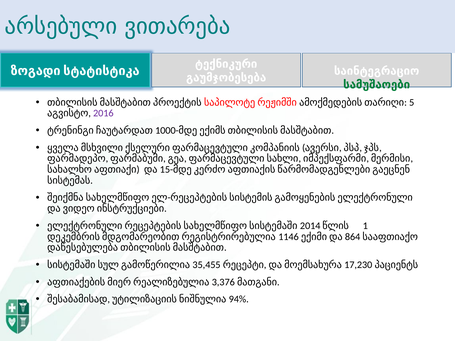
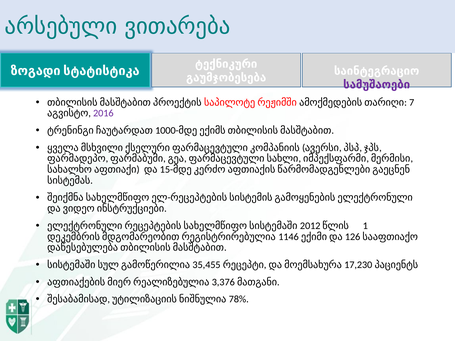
სამუშაოები colour: green -> purple (377, 85)
5: 5 -> 7 (412, 102)
2014: 2014 -> 2012 (310, 226)
864: 864 -> 126 (353, 237)
94%: 94% -> 78% (239, 299)
